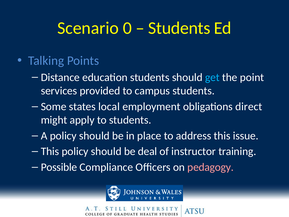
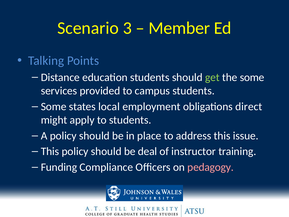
0: 0 -> 3 (127, 28)
Students: Students -> Member (179, 28)
get colour: light blue -> light green (212, 77)
the point: point -> some (252, 77)
Possible: Possible -> Funding (59, 167)
